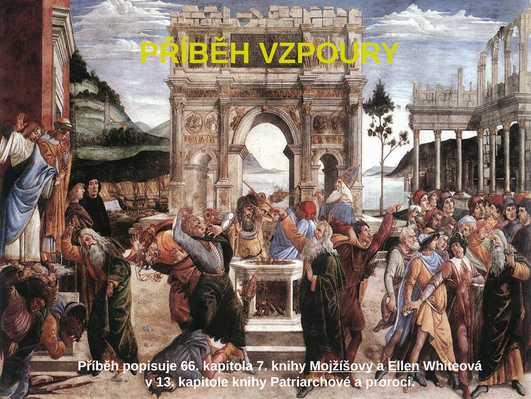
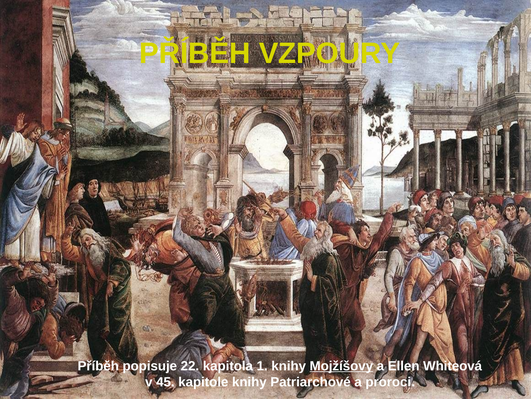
66: 66 -> 22 (190, 365)
7: 7 -> 1 (262, 365)
Ellen underline: present -> none (404, 365)
13: 13 -> 45 (165, 381)
